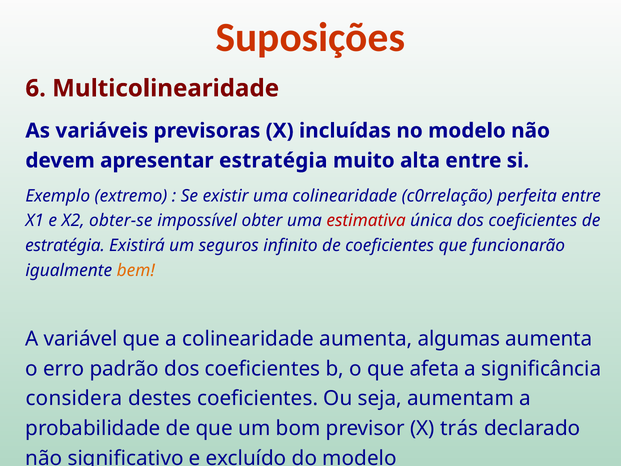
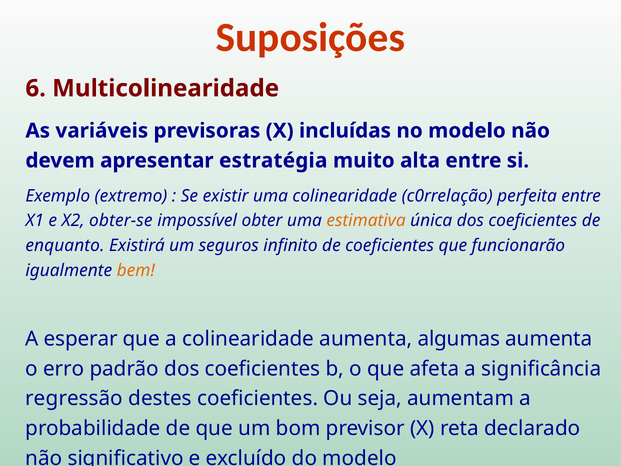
estimativa colour: red -> orange (366, 221)
estratégia: estratégia -> enquanto (65, 245)
variável: variável -> esperar (81, 339)
considera: considera -> regressão (74, 398)
trás: trás -> reta (459, 428)
